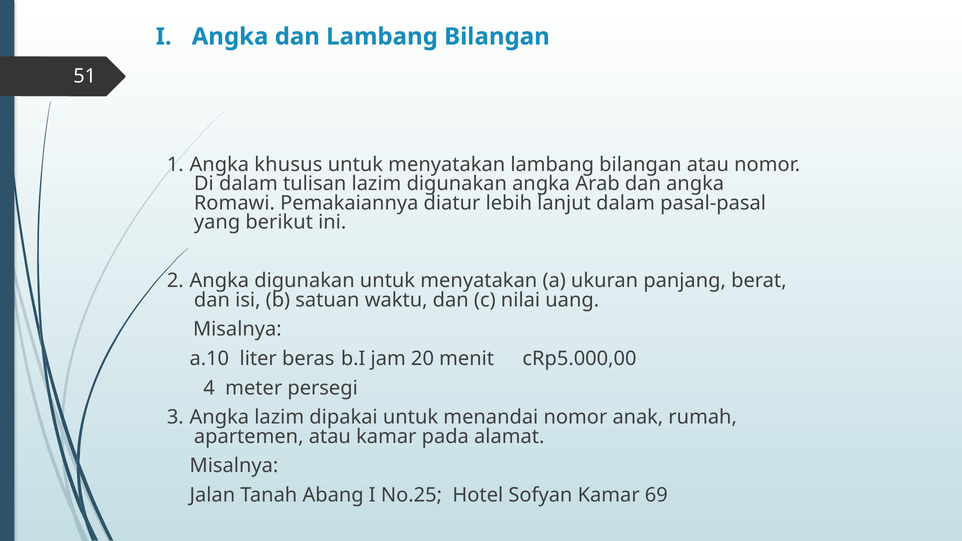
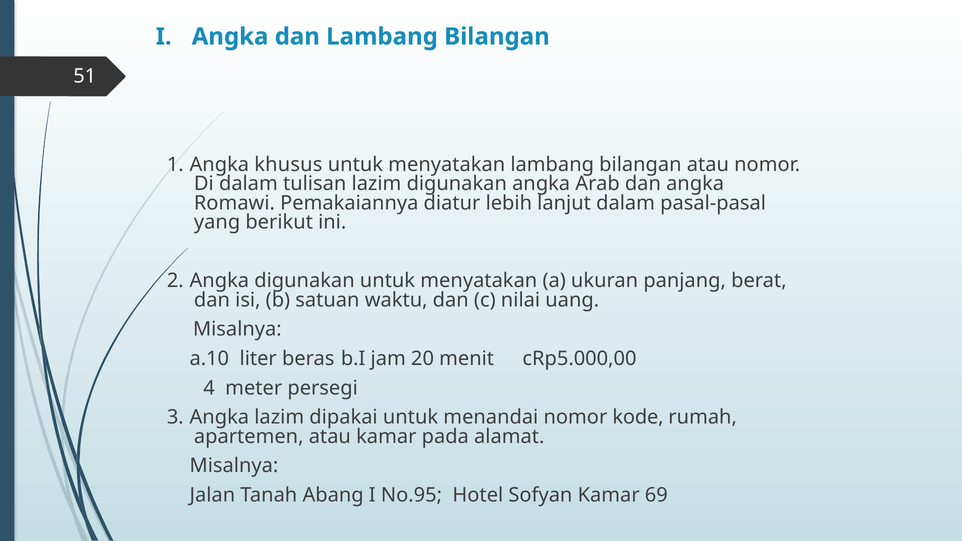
anak: anak -> kode (638, 417)
No.25: No.25 -> No.95 (411, 495)
